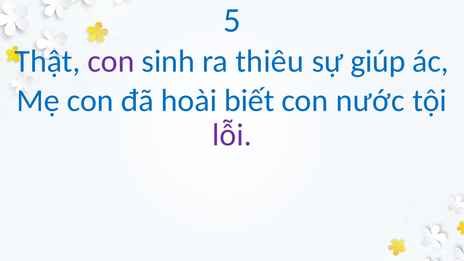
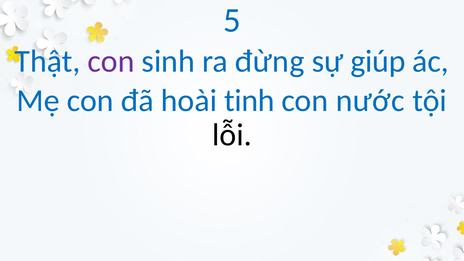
thiêu: thiêu -> đừng (270, 61)
biết: biết -> tinh (249, 100)
lỗi colour: purple -> black (232, 135)
